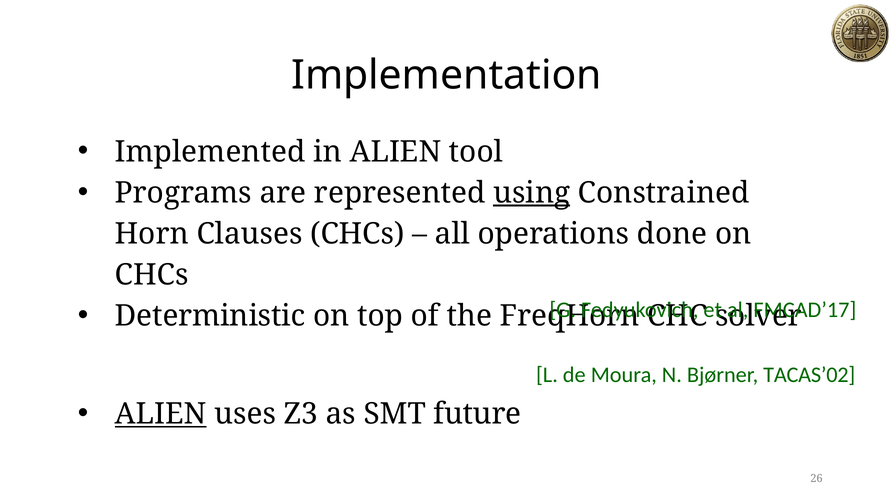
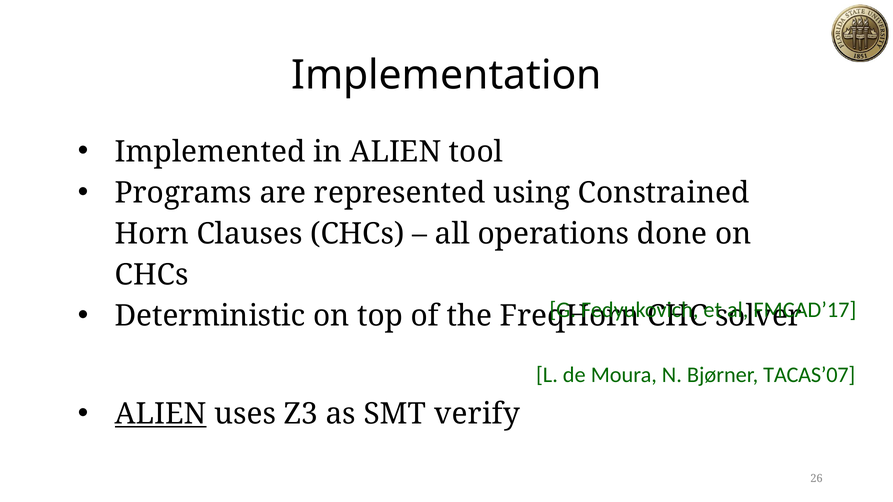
using underline: present -> none (532, 193)
TACAS’02: TACAS’02 -> TACAS’07 (809, 375)
future: future -> verify (477, 414)
